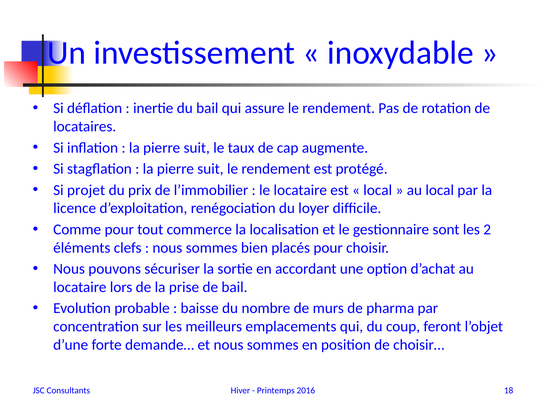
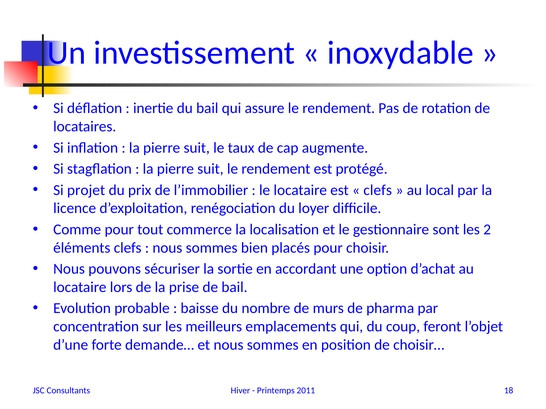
local: local -> clefs (378, 190)
2016: 2016 -> 2011 (306, 391)
